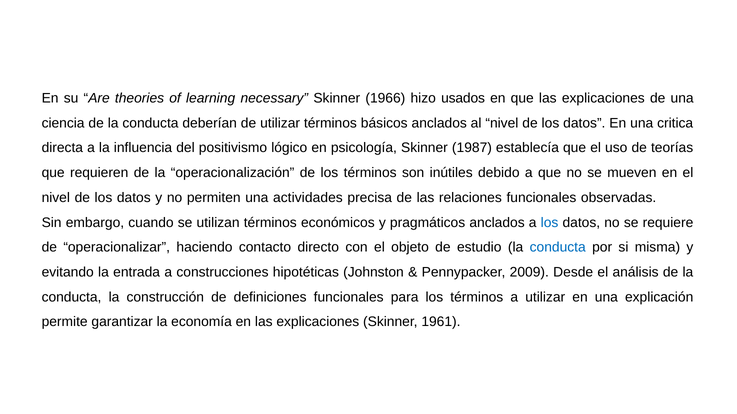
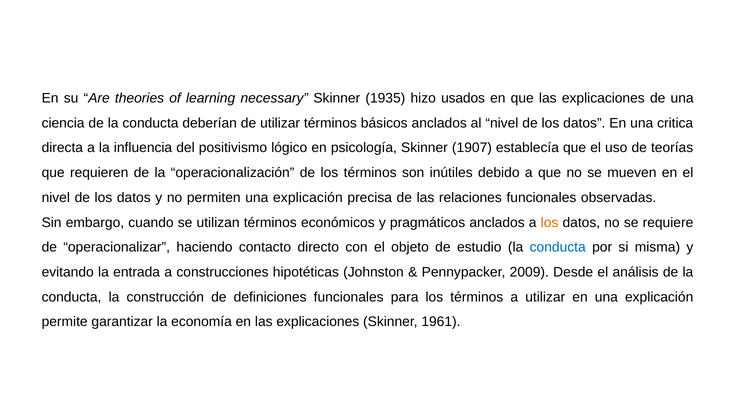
1966: 1966 -> 1935 (385, 98)
1987: 1987 -> 1907 (472, 148)
permiten una actividades: actividades -> explicación (308, 198)
los colour: blue -> orange (550, 223)
